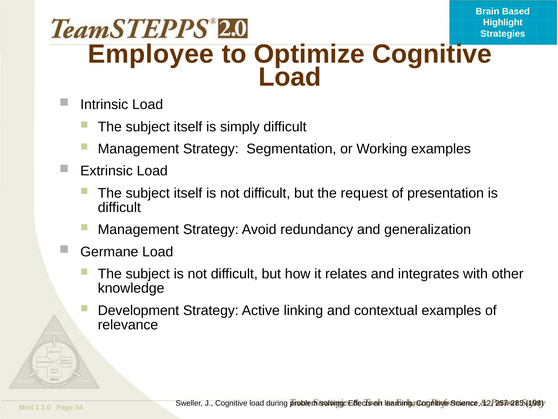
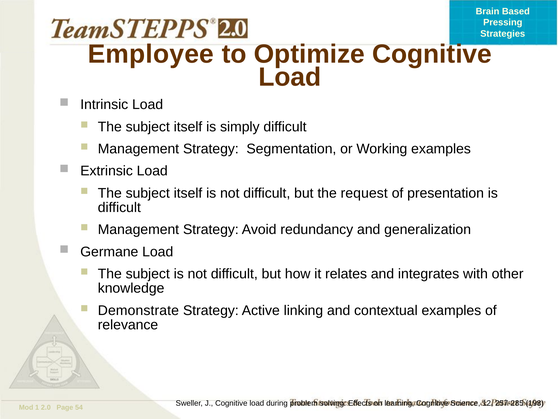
Highlight: Highlight -> Pressing (503, 23)
Development: Development -> Demonstrate (138, 310)
